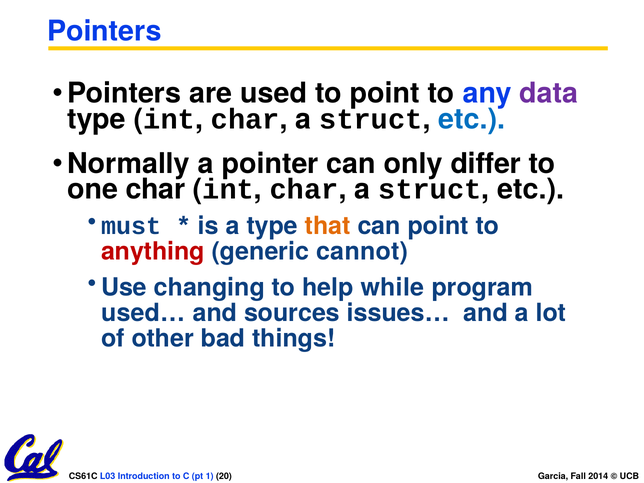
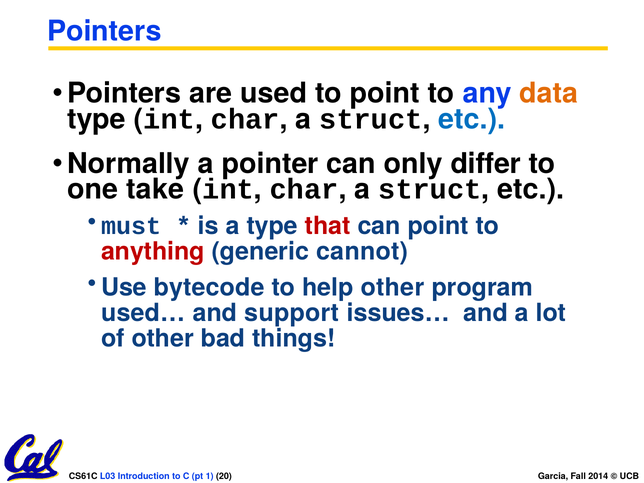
data colour: purple -> orange (549, 93)
one char: char -> take (155, 189)
that colour: orange -> red (328, 226)
changing: changing -> bytecode (209, 287)
help while: while -> other (392, 287)
sources: sources -> support (292, 313)
